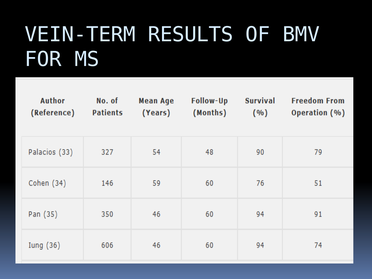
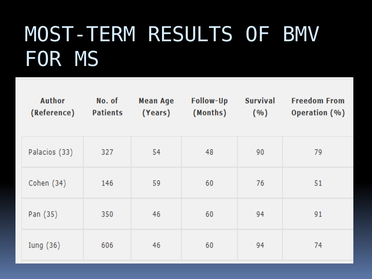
VEIN-TERM: VEIN-TERM -> MOST-TERM (80, 35)
